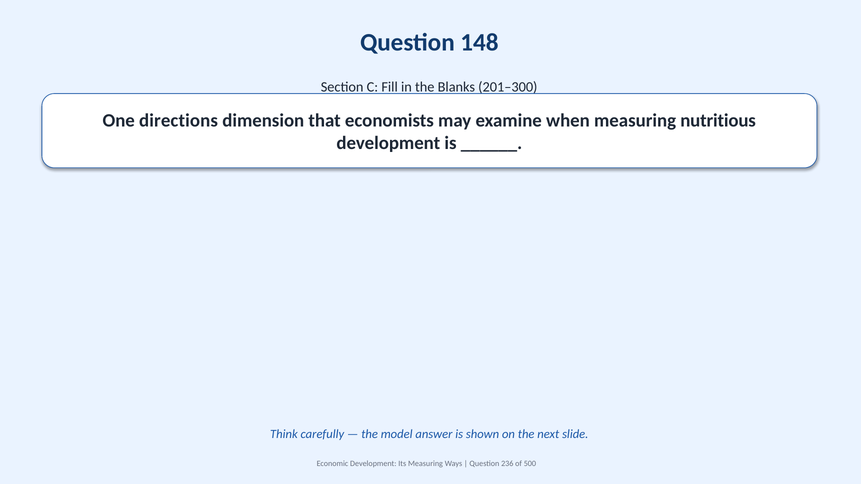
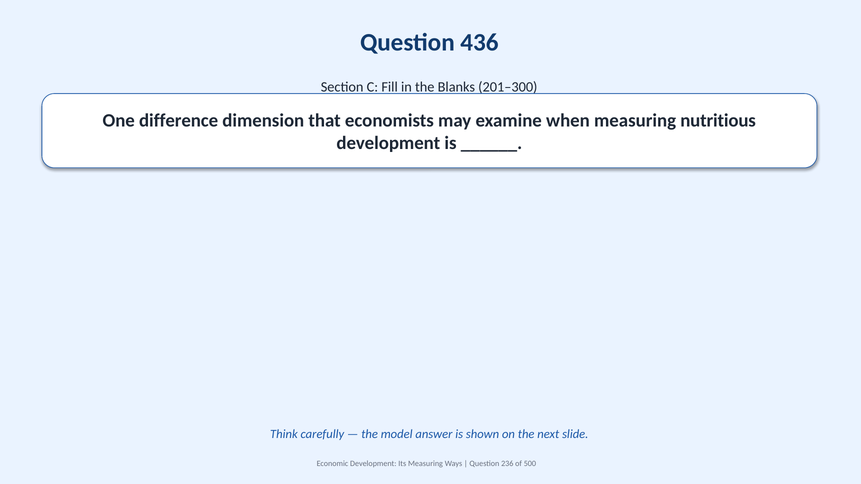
148: 148 -> 436 (479, 43)
directions: directions -> difference (179, 121)
